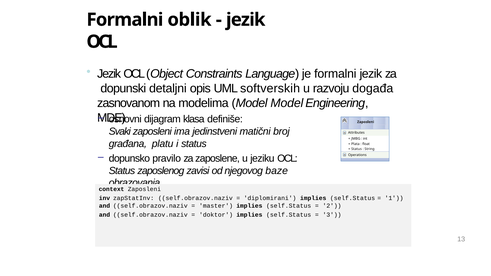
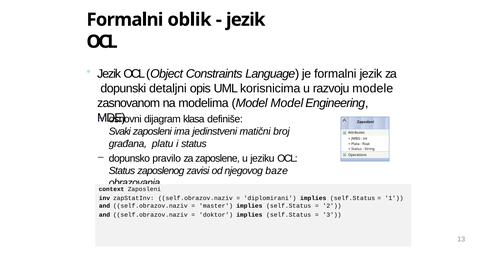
softverskih: softverskih -> korisnicima (270, 88)
događa: događa -> modele (373, 88)
